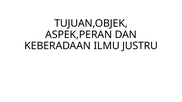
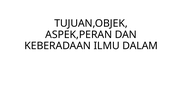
JUSTRU: JUSTRU -> DALAM (140, 46)
